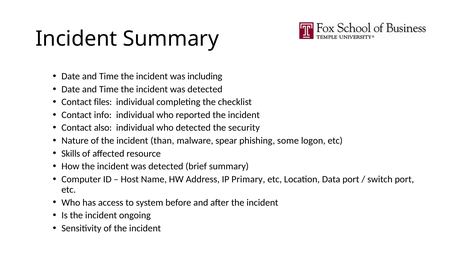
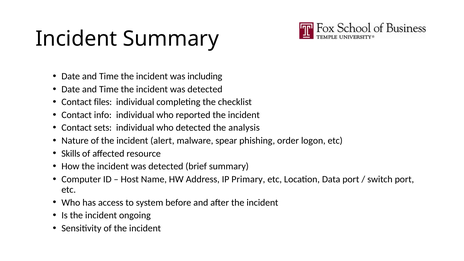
also: also -> sets (103, 128)
security: security -> analysis (244, 128)
than: than -> alert (162, 141)
some: some -> order (288, 141)
